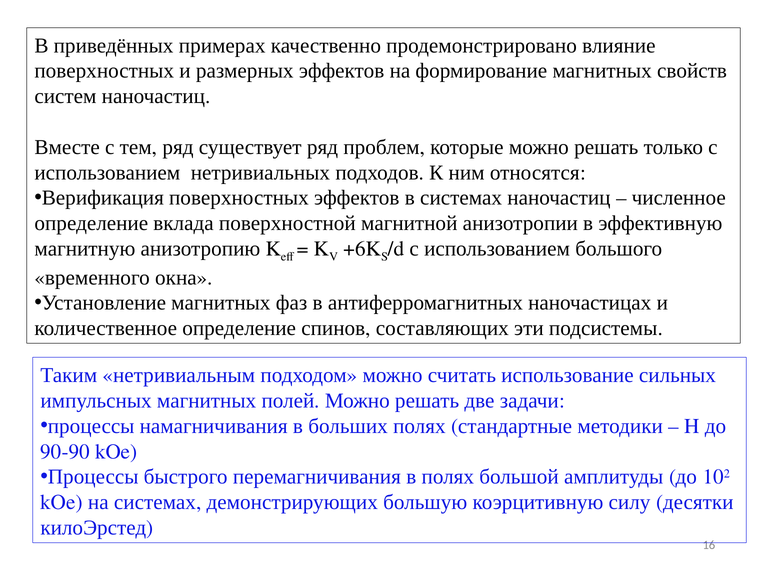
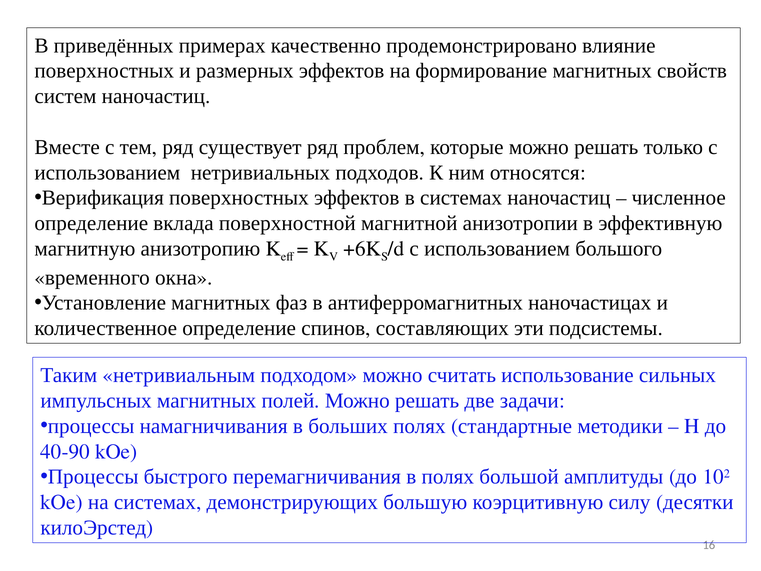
90-90: 90-90 -> 40-90 (65, 451)
